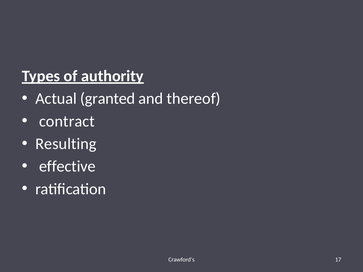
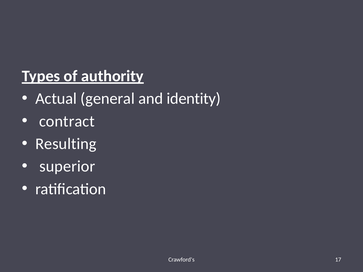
granted: granted -> general (108, 99)
thereof: thereof -> identity (194, 99)
effective: effective -> superior (67, 167)
